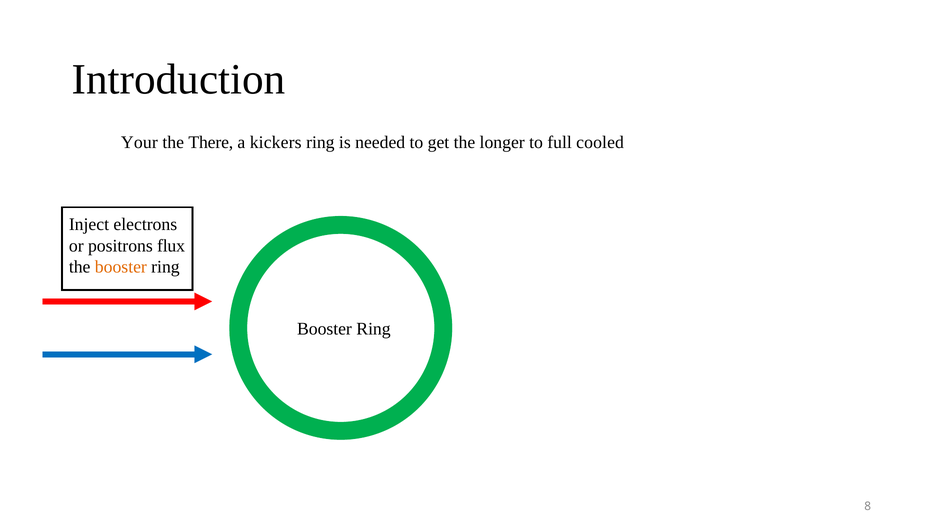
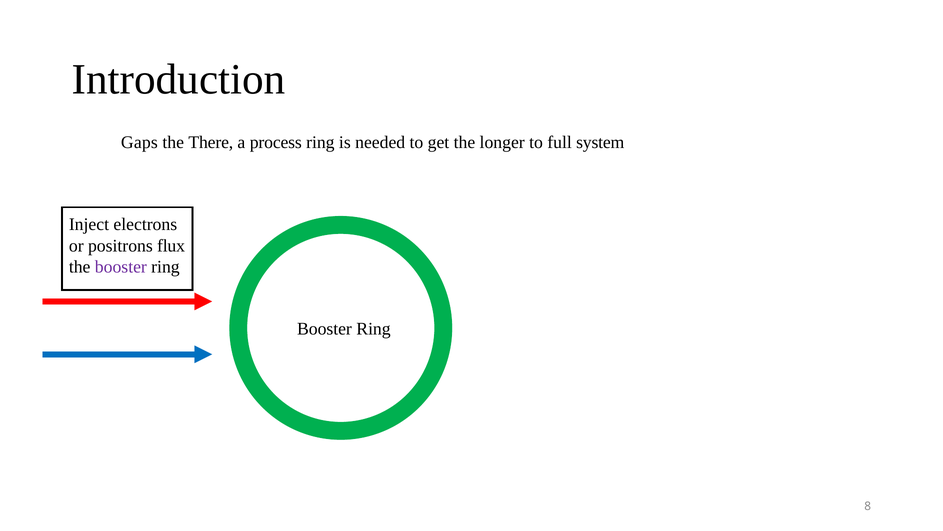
Your: Your -> Gaps (139, 142)
kickers: kickers -> process (276, 142)
cooled: cooled -> system (600, 142)
booster colour: orange -> purple (121, 267)
